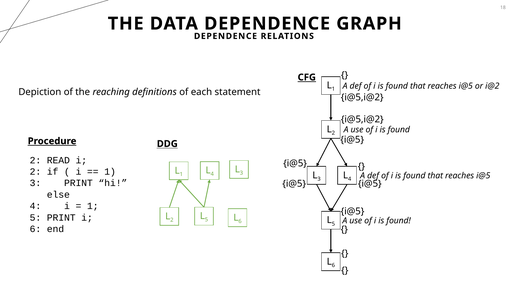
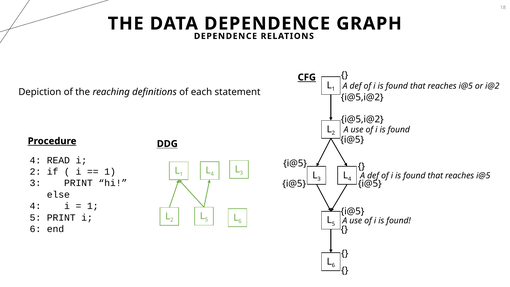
2: 2 -> 4 (35, 160)
